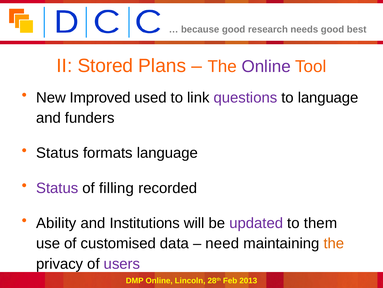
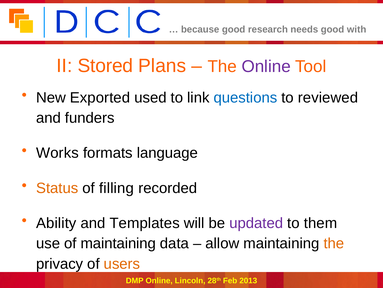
best: best -> with (357, 29)
Improved: Improved -> Exported (100, 97)
questions colour: purple -> blue (245, 97)
to language: language -> reviewed (328, 97)
Status: Status -> Works (57, 153)
Status colour: purple -> orange (57, 188)
Institutions: Institutions -> Templates (145, 223)
of customised: customised -> maintaining (118, 243)
need: need -> allow (222, 243)
users colour: purple -> orange (122, 263)
